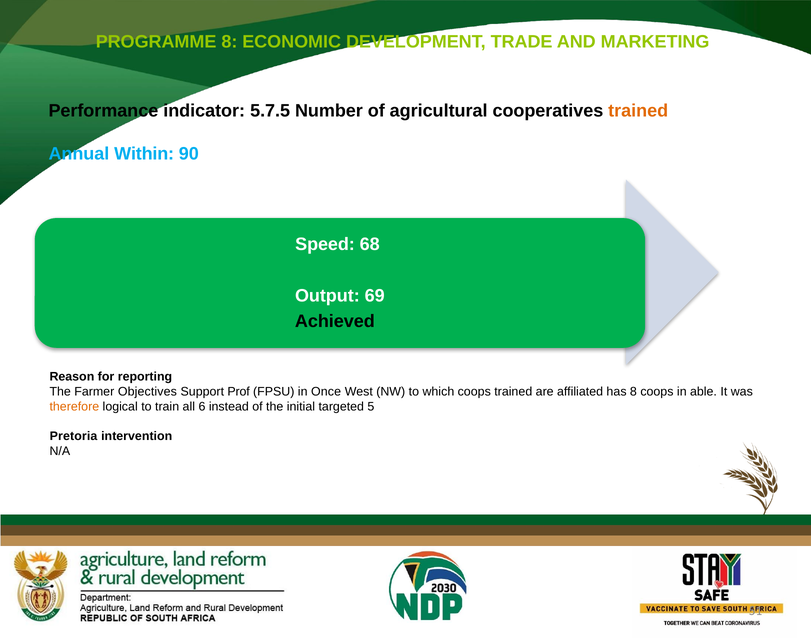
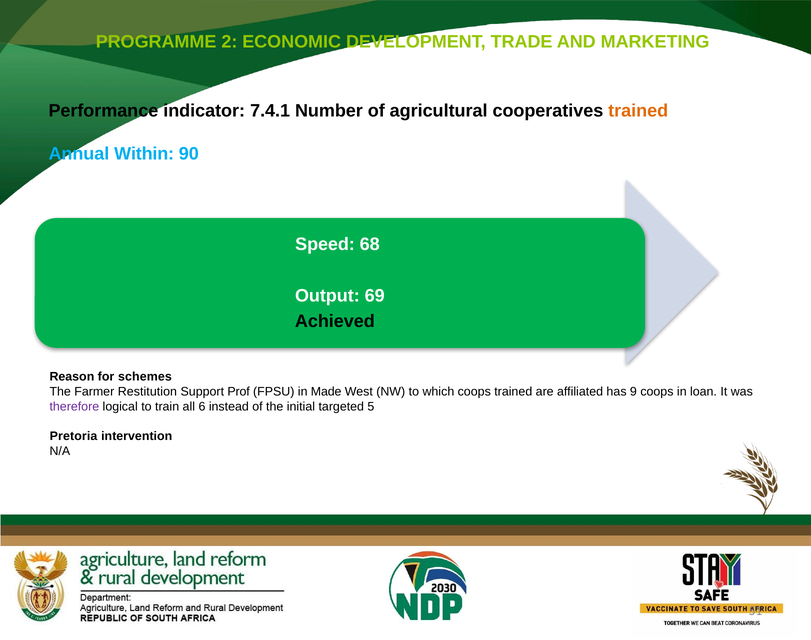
PROGRAMME 8: 8 -> 2 (229, 42)
5.7.5: 5.7.5 -> 7.4.1 (270, 111)
reporting: reporting -> schemes (145, 377)
Objectives: Objectives -> Restitution (147, 392)
Once: Once -> Made (326, 392)
has 8: 8 -> 9 (633, 392)
able: able -> loan (703, 392)
therefore colour: orange -> purple (74, 407)
